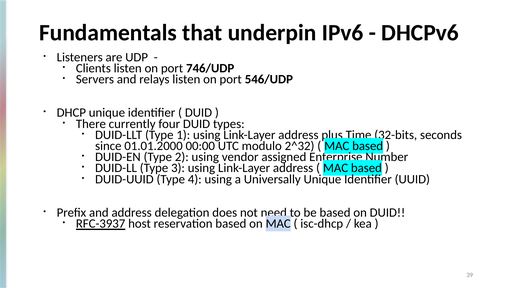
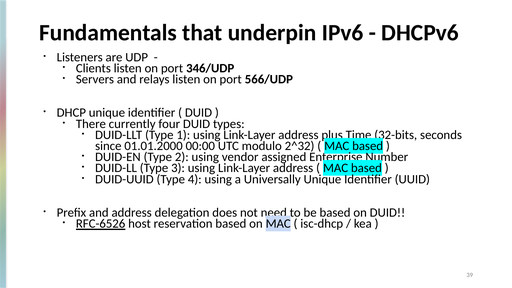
746/UDP: 746/UDP -> 346/UDP (210, 68)
546/UDP: 546/UDP -> 566/UDP (269, 79)
RFC-3937: RFC-3937 -> RFC-6526 (101, 224)
